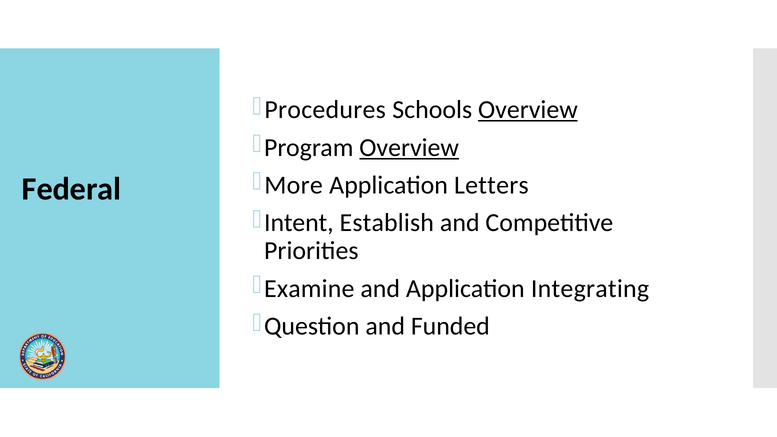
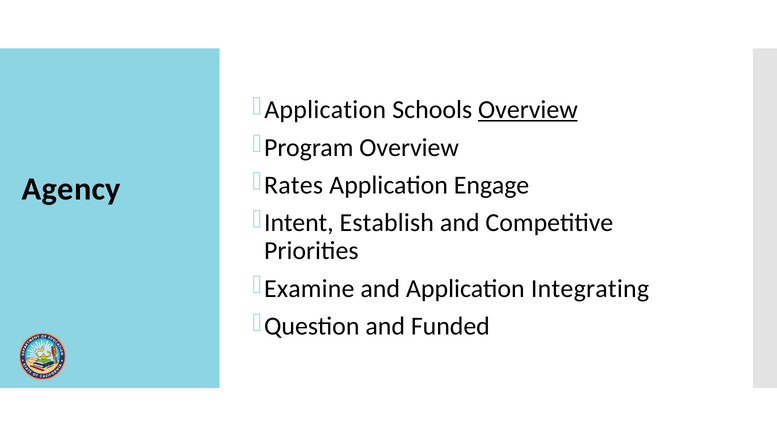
Procedures: Procedures -> Application (325, 110)
Overview underline: present -> none (409, 148)
More: More -> Rates (294, 185)
Letters: Letters -> Engage (492, 185)
Federal: Federal -> Agency (71, 189)
